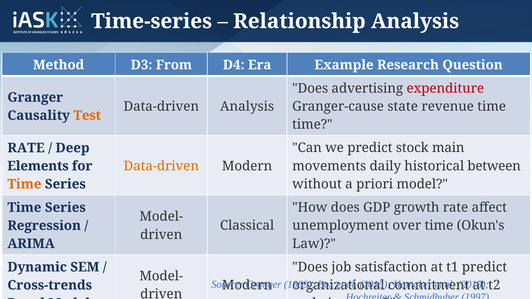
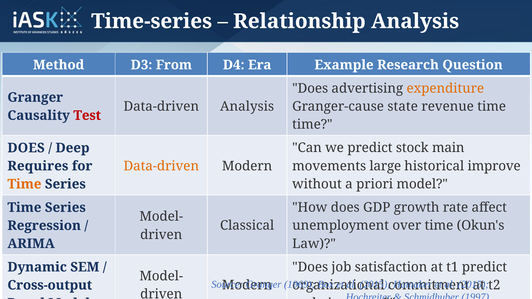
expenditure colour: red -> orange (445, 88)
Test colour: orange -> red (87, 116)
RATE: RATE -> DOES (26, 148)
Elements: Elements -> Requires (38, 166)
daily: daily -> large (385, 166)
between: between -> improve (494, 166)
Cross-trends: Cross-trends -> Cross-output (50, 285)
